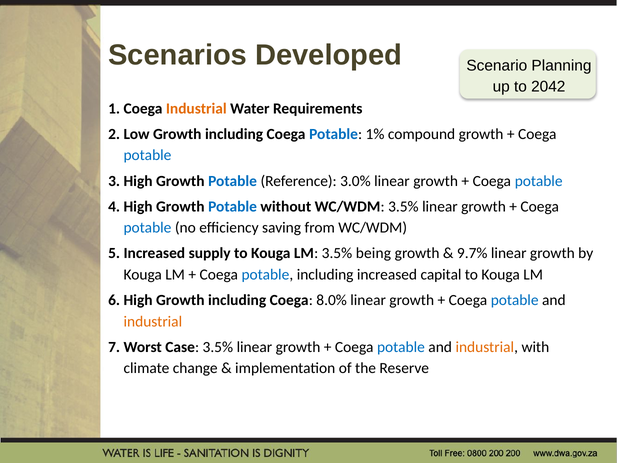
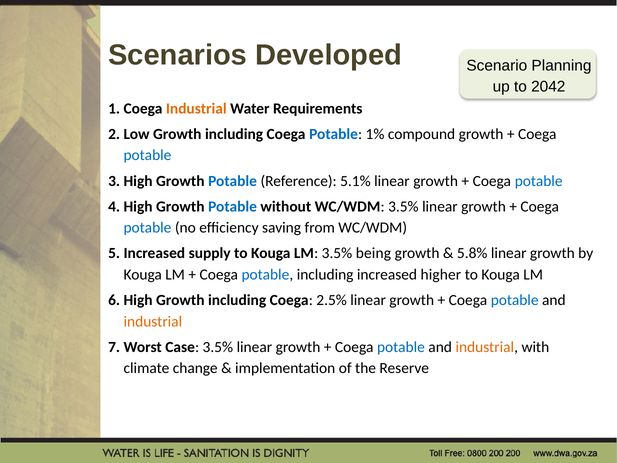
3.0%: 3.0% -> 5.1% (355, 181)
9.7%: 9.7% -> 5.8% (472, 253)
capital: capital -> higher (441, 275)
8.0%: 8.0% -> 2.5% (332, 300)
